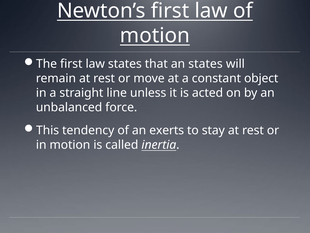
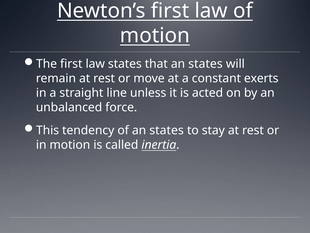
object: object -> exerts (261, 78)
of an exerts: exerts -> states (167, 130)
